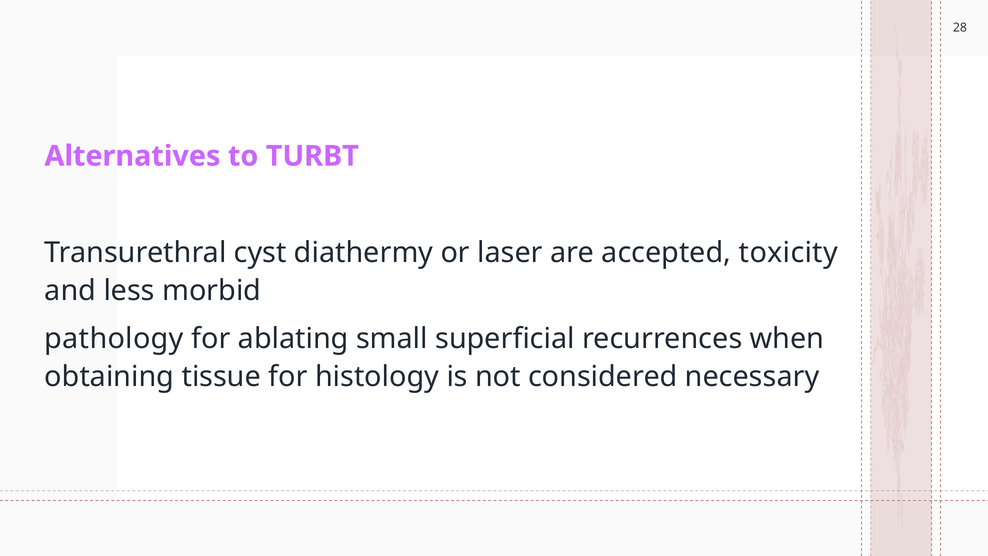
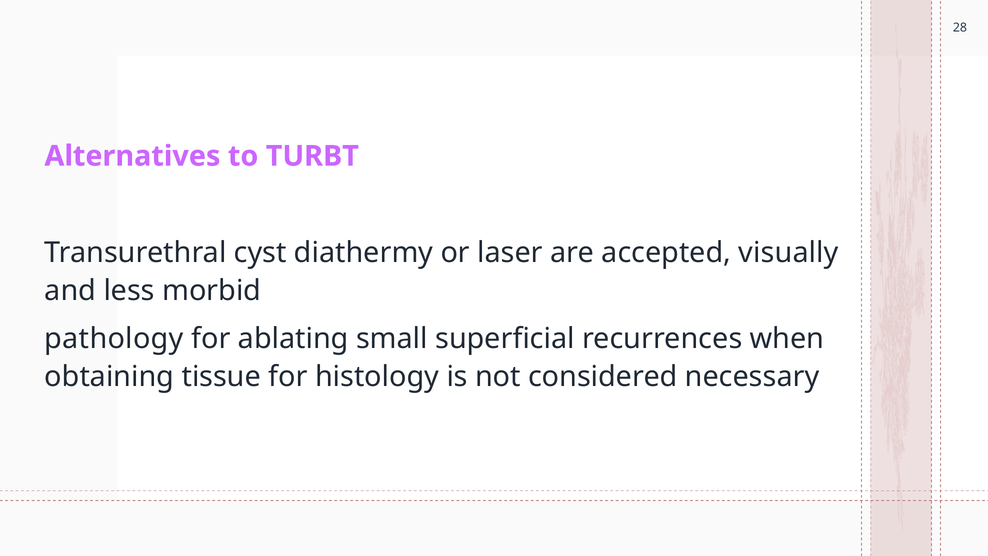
toxicity: toxicity -> visually (789, 253)
